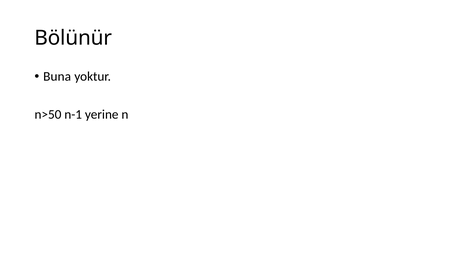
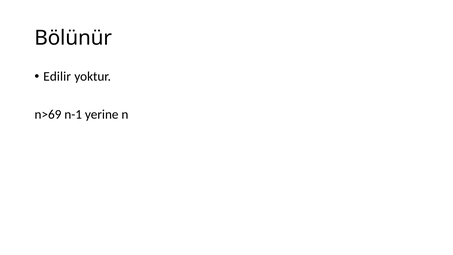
Buna: Buna -> Edilir (57, 77)
n>50: n>50 -> n>69 (48, 114)
